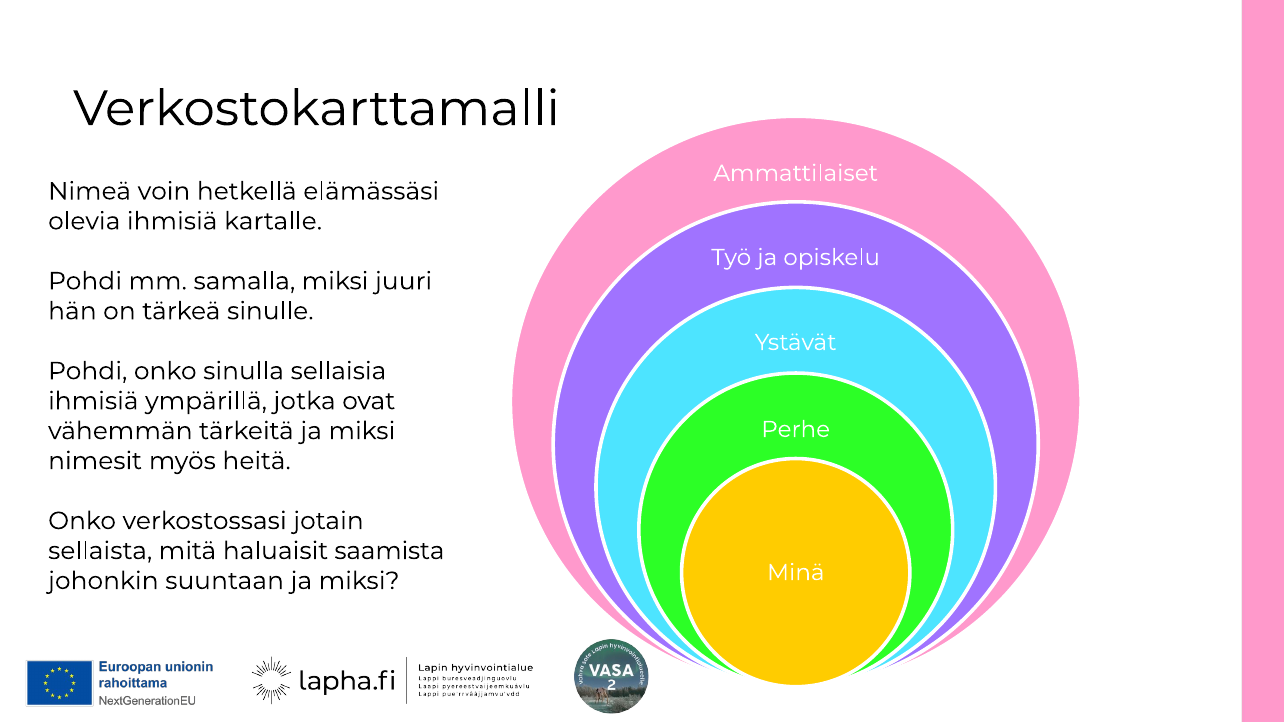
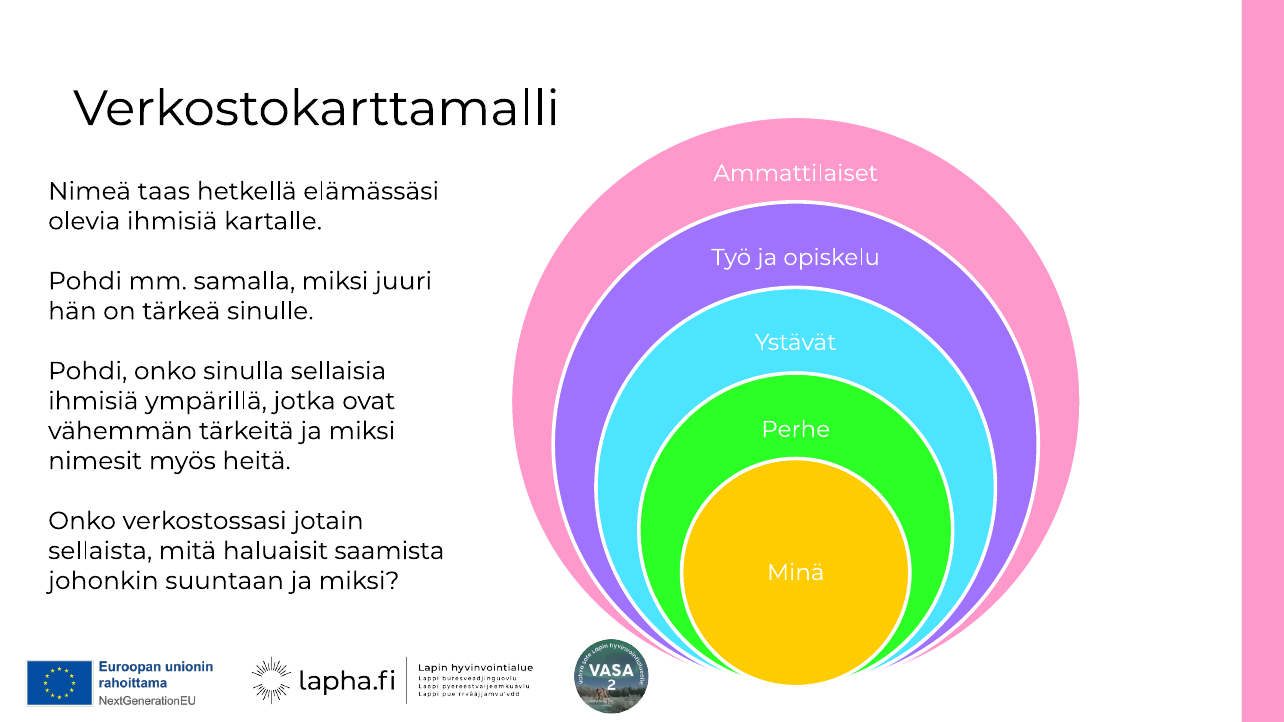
voin: voin -> taas (164, 191)
